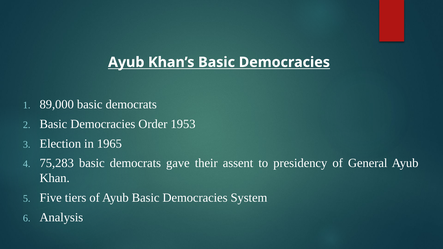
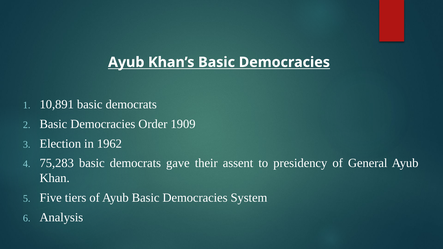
89,000: 89,000 -> 10,891 (57, 105)
1953: 1953 -> 1909 (183, 124)
1965: 1965 -> 1962 (109, 144)
